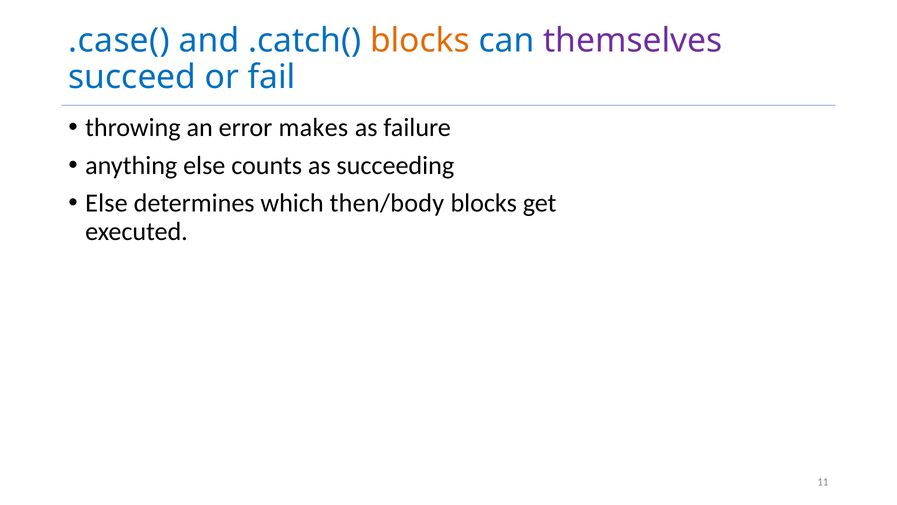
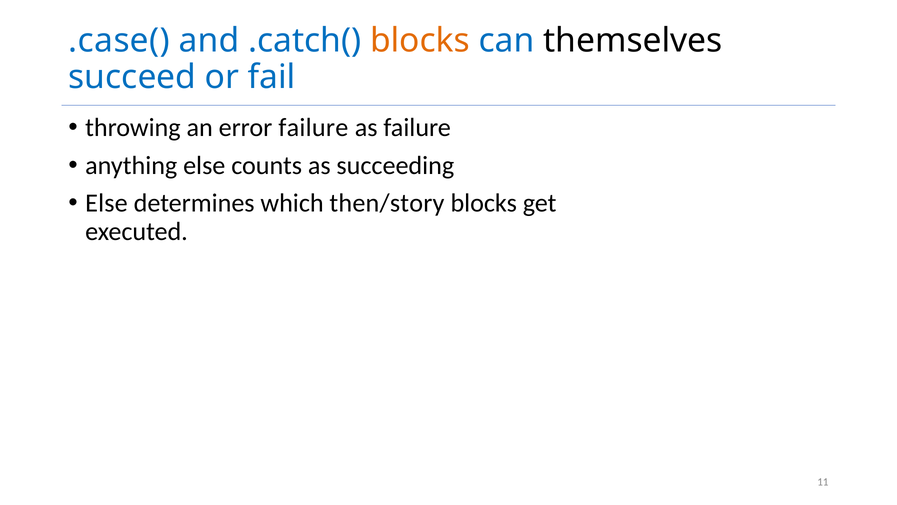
themselves colour: purple -> black (633, 41)
error makes: makes -> failure (313, 128)
then/body: then/body -> then/story (387, 203)
